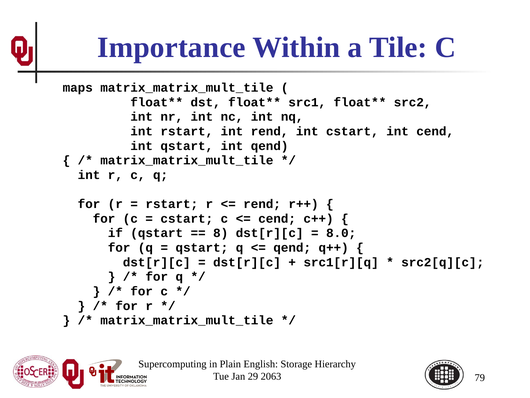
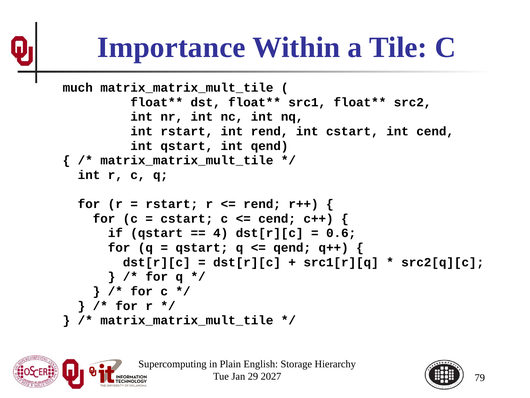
maps: maps -> much (78, 88)
8: 8 -> 4 (221, 233)
8.0: 8.0 -> 0.6 (341, 233)
2063: 2063 -> 2027 (271, 376)
